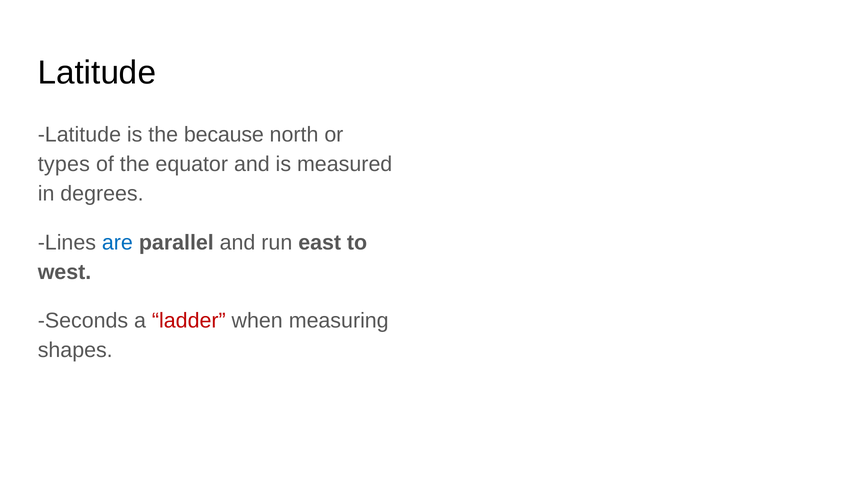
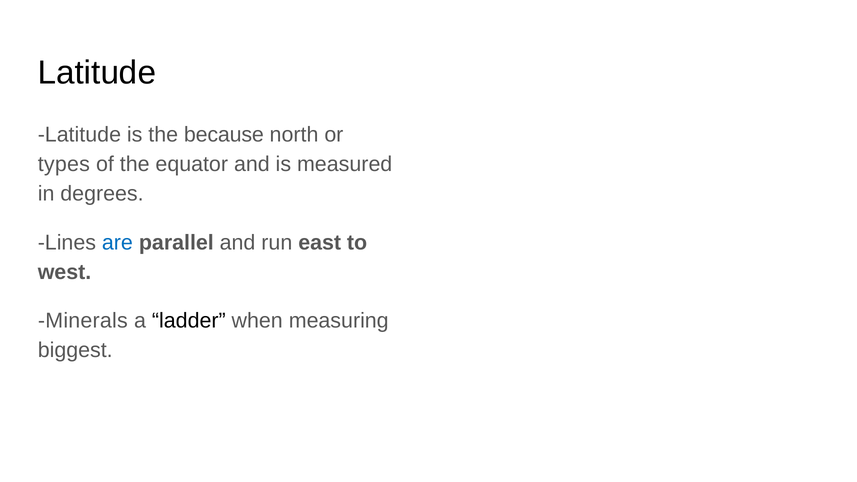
Seconds: Seconds -> Minerals (83, 321)
ladder colour: red -> black (189, 321)
shapes: shapes -> biggest (75, 350)
